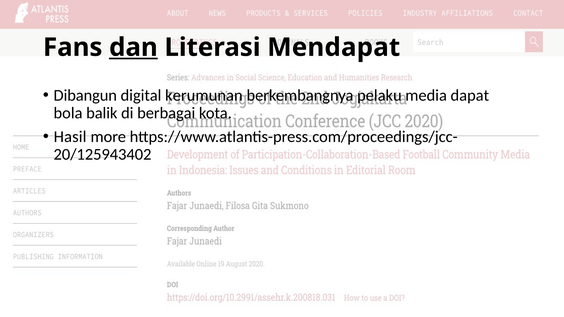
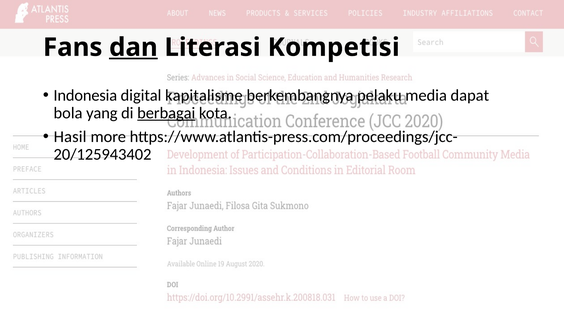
Mendapat: Mendapat -> Kompetisi (334, 47)
Dibangun: Dibangun -> Indonesia (85, 95)
kerumunan: kerumunan -> kapitalisme (204, 95)
balik: balik -> yang (102, 113)
berbagai underline: none -> present (166, 113)
